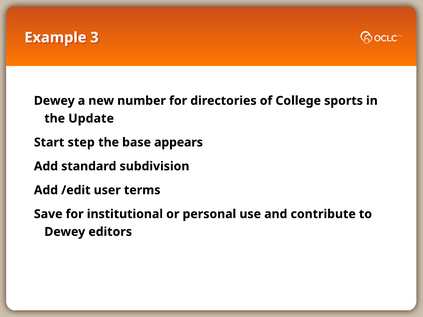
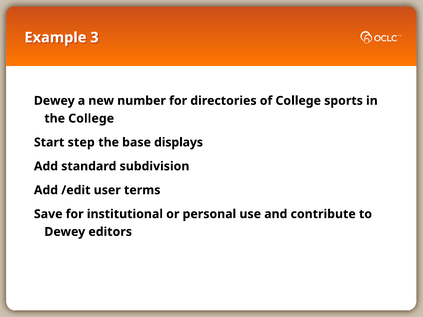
the Update: Update -> College (91, 119)
appears: appears -> displays (179, 142)
